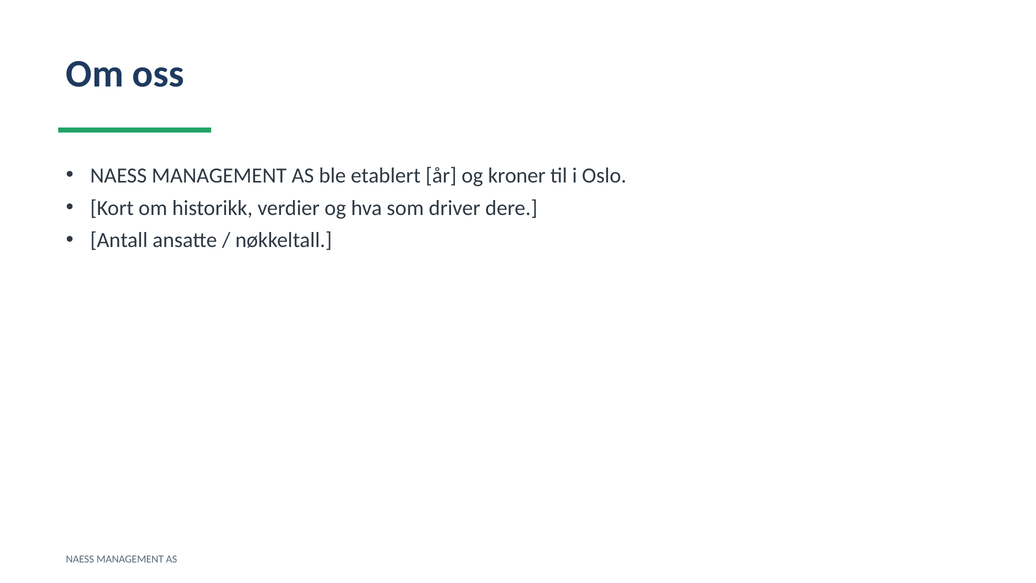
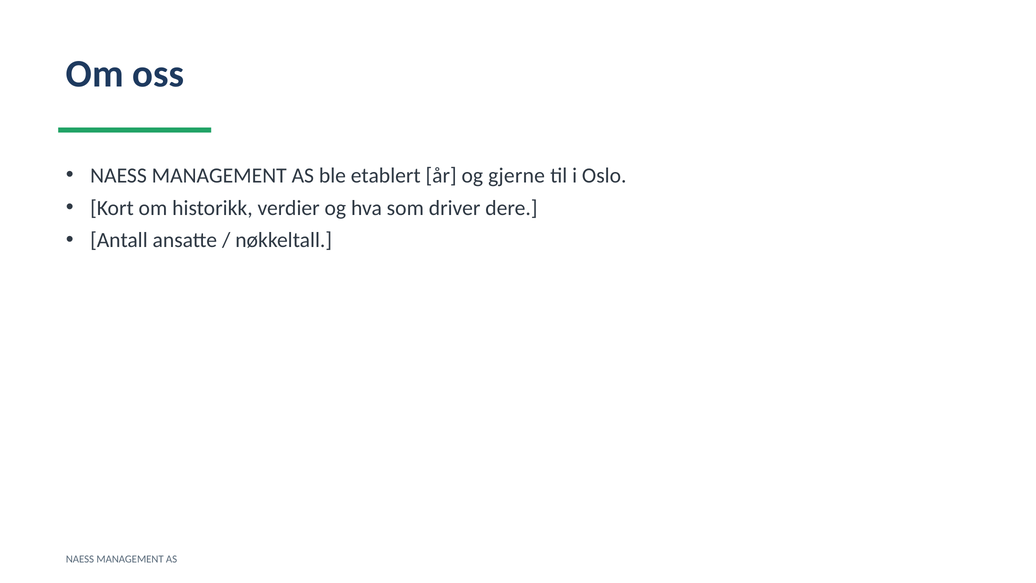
kroner: kroner -> gjerne (517, 175)
